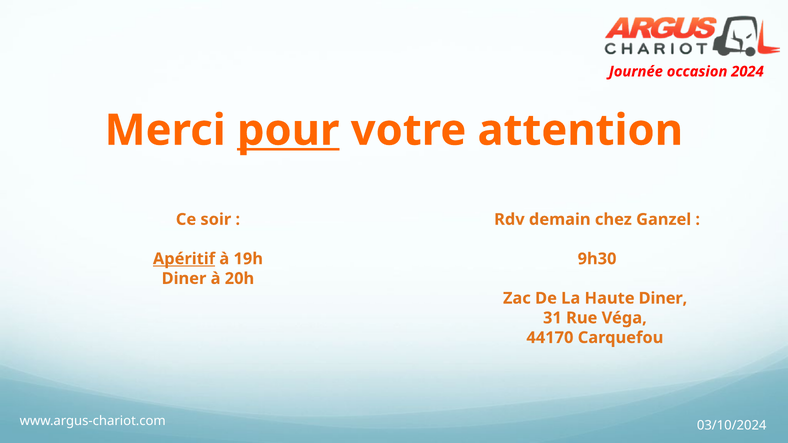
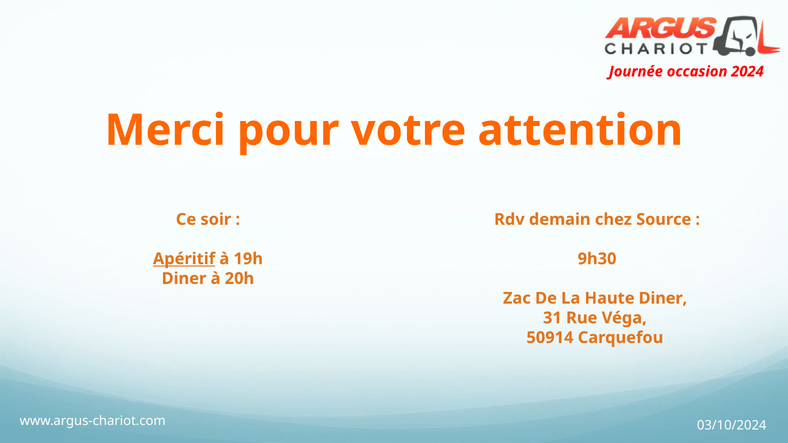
pour underline: present -> none (288, 130)
Ganzel: Ganzel -> Source (664, 220)
44170: 44170 -> 50914 (550, 338)
